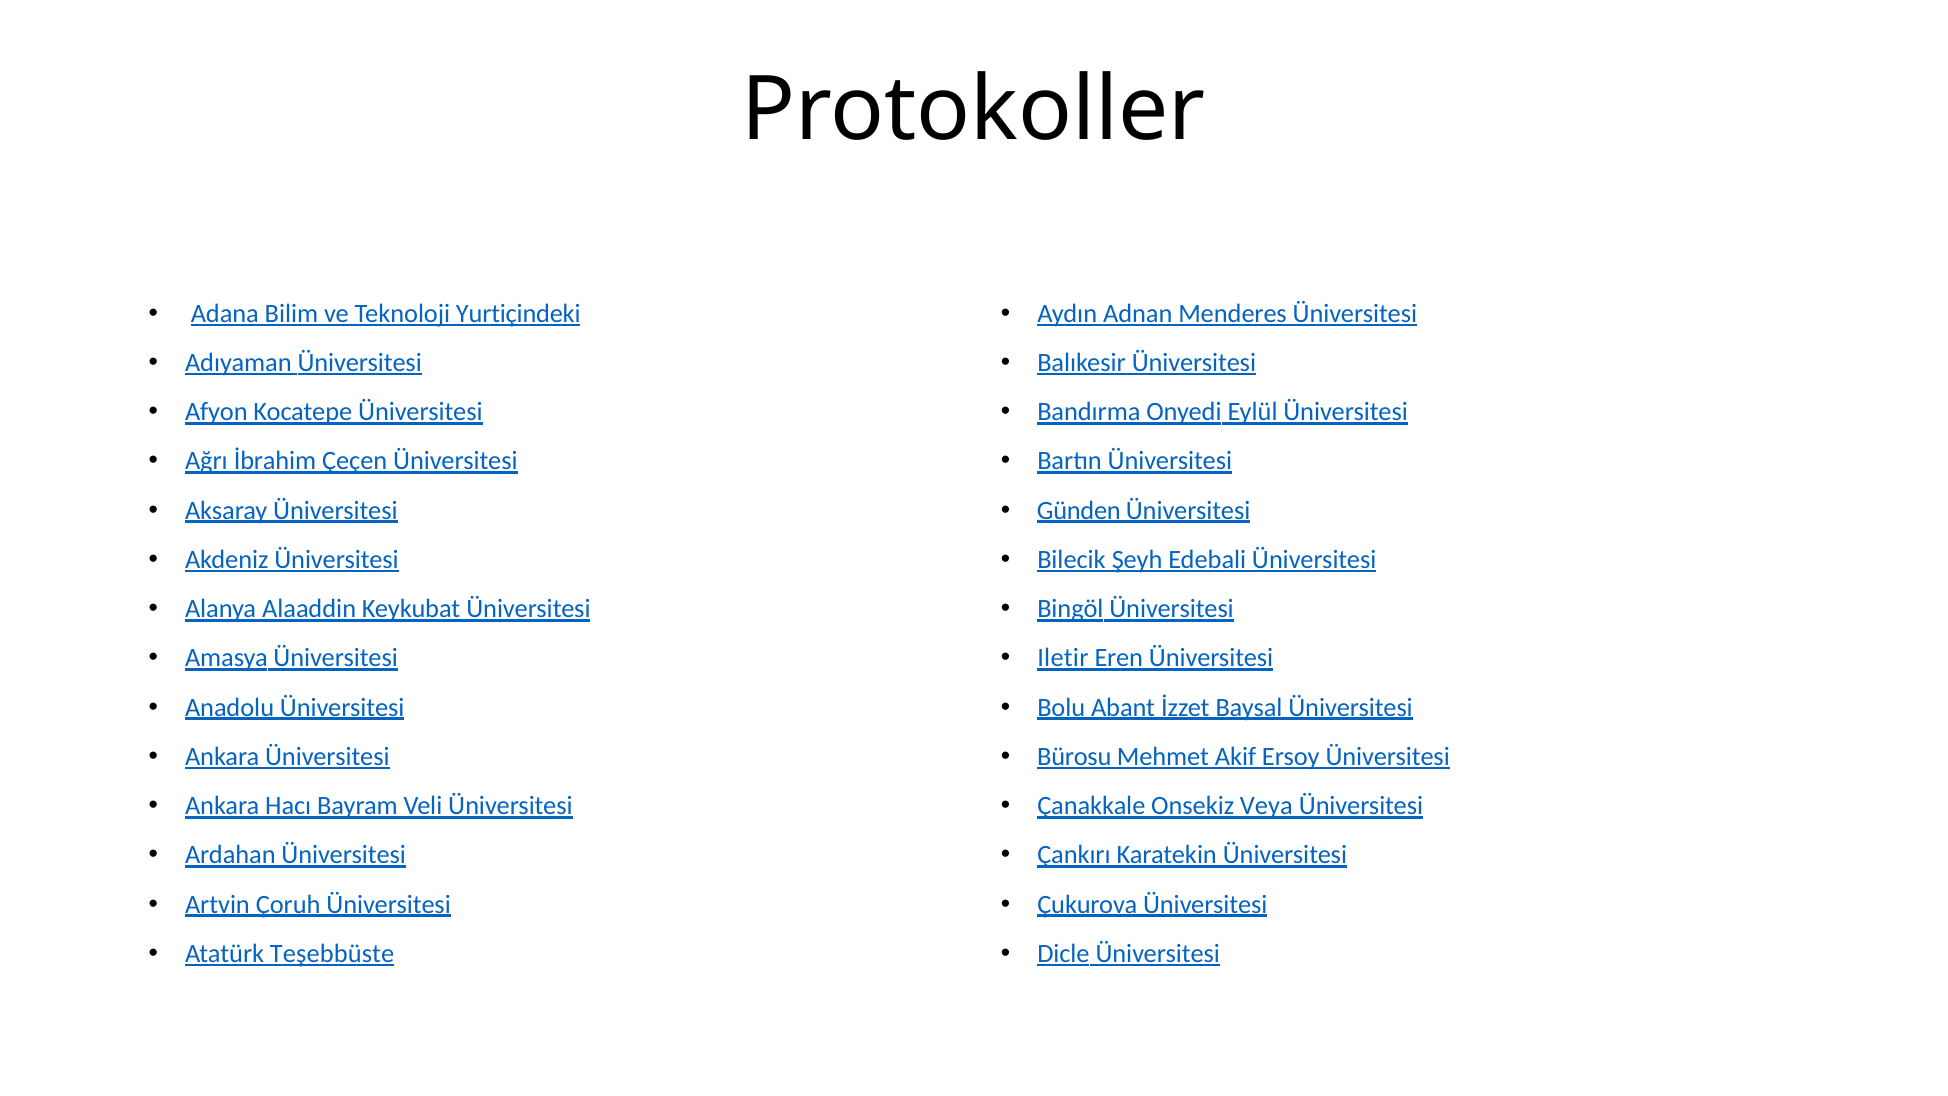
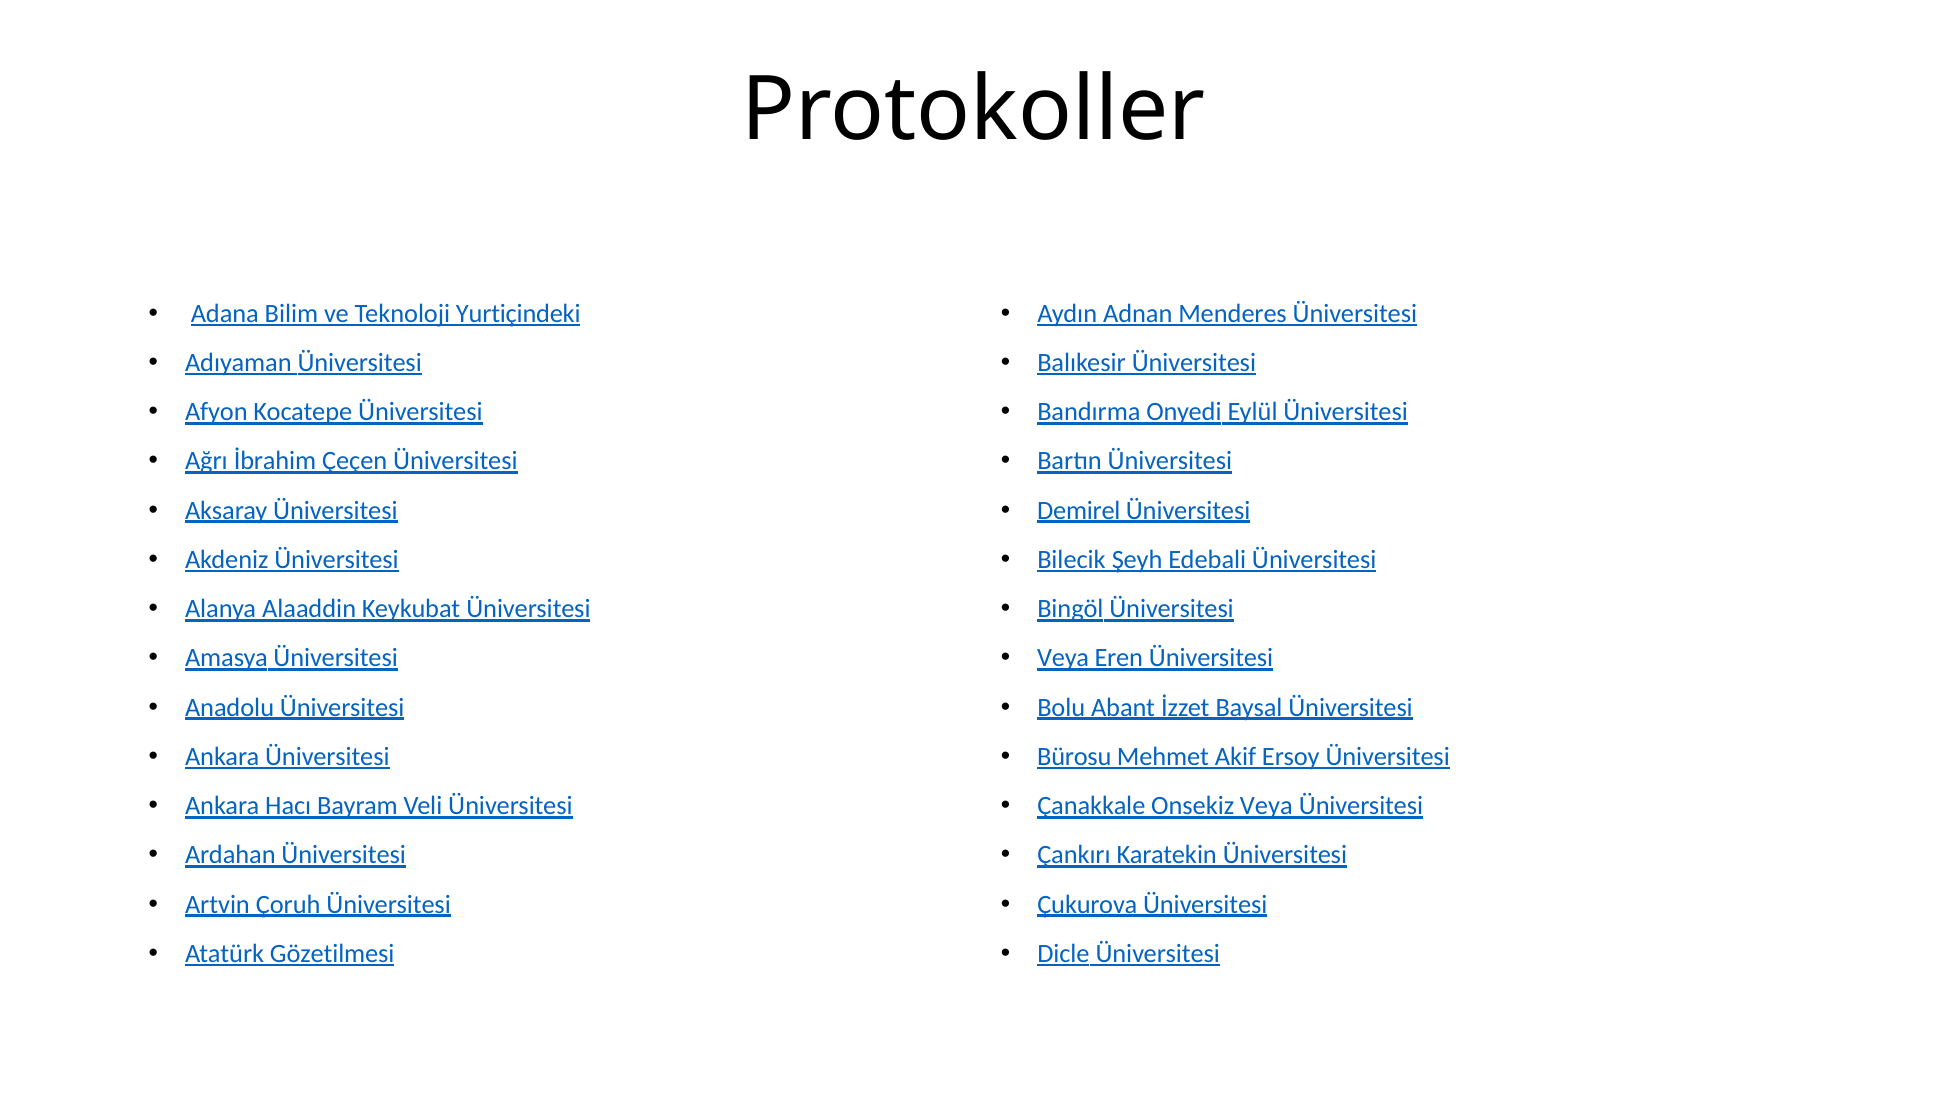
Günden: Günden -> Demirel (1079, 510)
Iletir: Iletir -> Veya (1063, 658)
Teşebbüste: Teşebbüste -> Gözetilmesi (332, 953)
